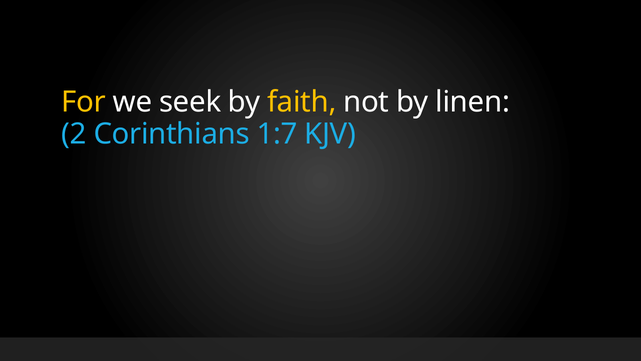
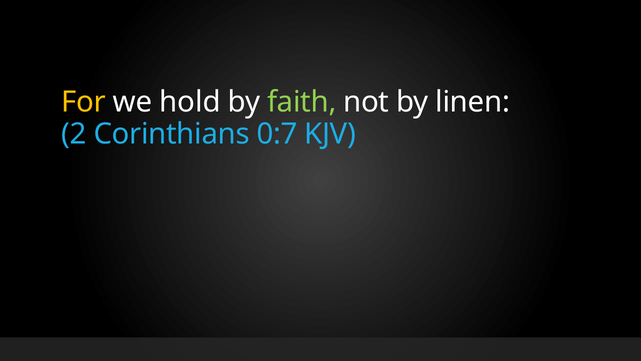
seek: seek -> hold (190, 102)
faith colour: yellow -> light green (302, 102)
1:7: 1:7 -> 0:7 (277, 134)
